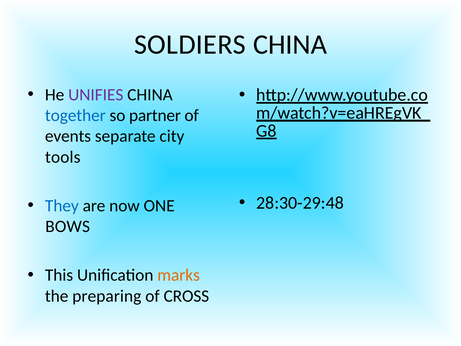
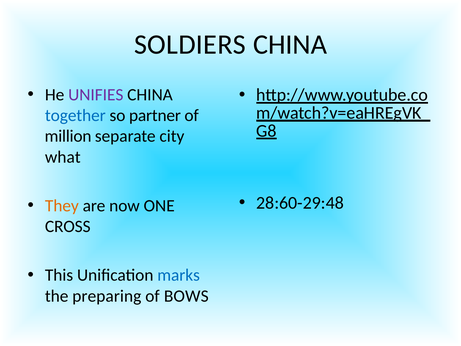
events: events -> million (68, 136)
tools: tools -> what (63, 157)
28:30-29:48: 28:30-29:48 -> 28:60-29:48 (300, 203)
They colour: blue -> orange (62, 206)
BOWS: BOWS -> CROSS (68, 226)
marks colour: orange -> blue (179, 275)
CROSS: CROSS -> BOWS (186, 296)
